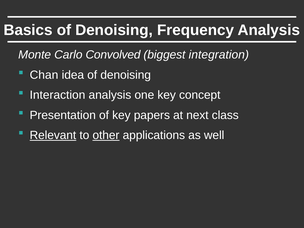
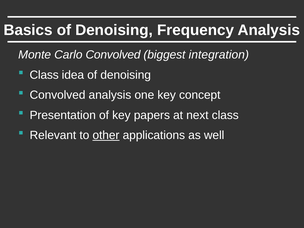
Chan: Chan -> Class (44, 75)
Interaction: Interaction -> Convolved (58, 95)
Relevant underline: present -> none (53, 135)
